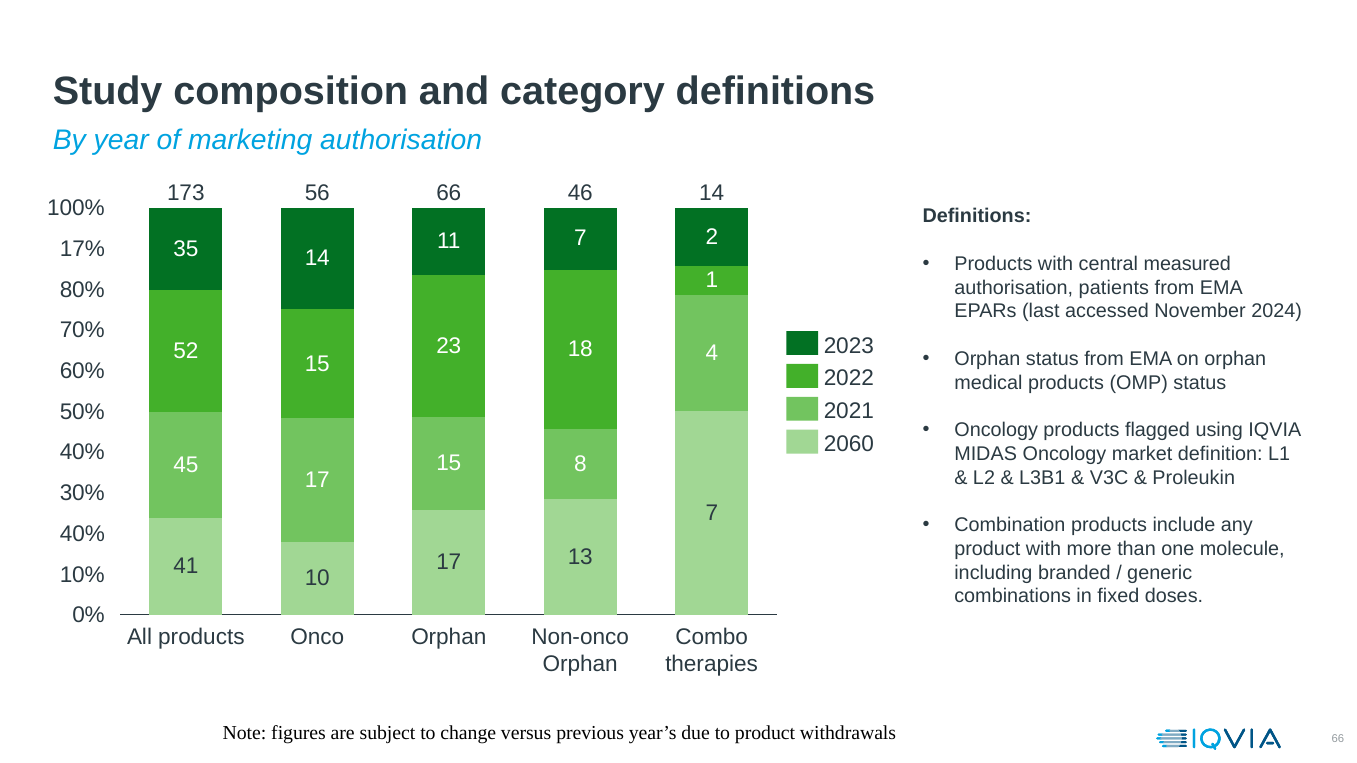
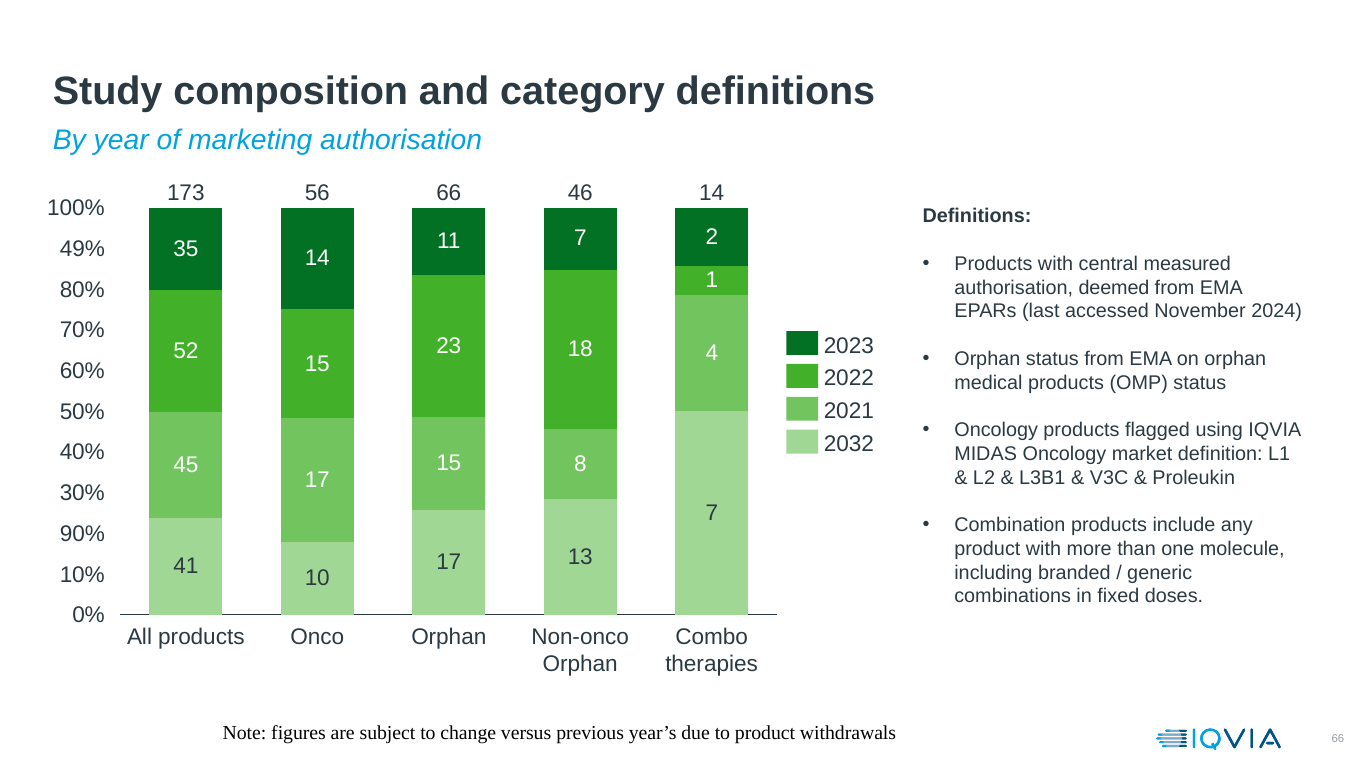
17%: 17% -> 49% (82, 249)
patients: patients -> deemed (1114, 288)
2060: 2060 -> 2032 (849, 444)
40%: 40% -> 90% (82, 534)
